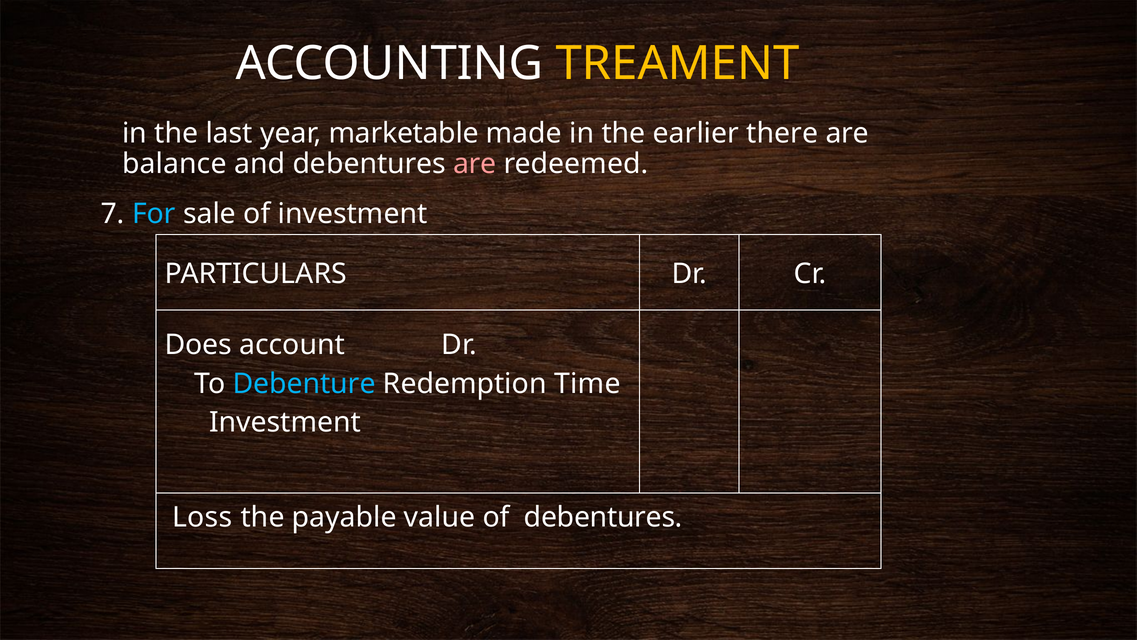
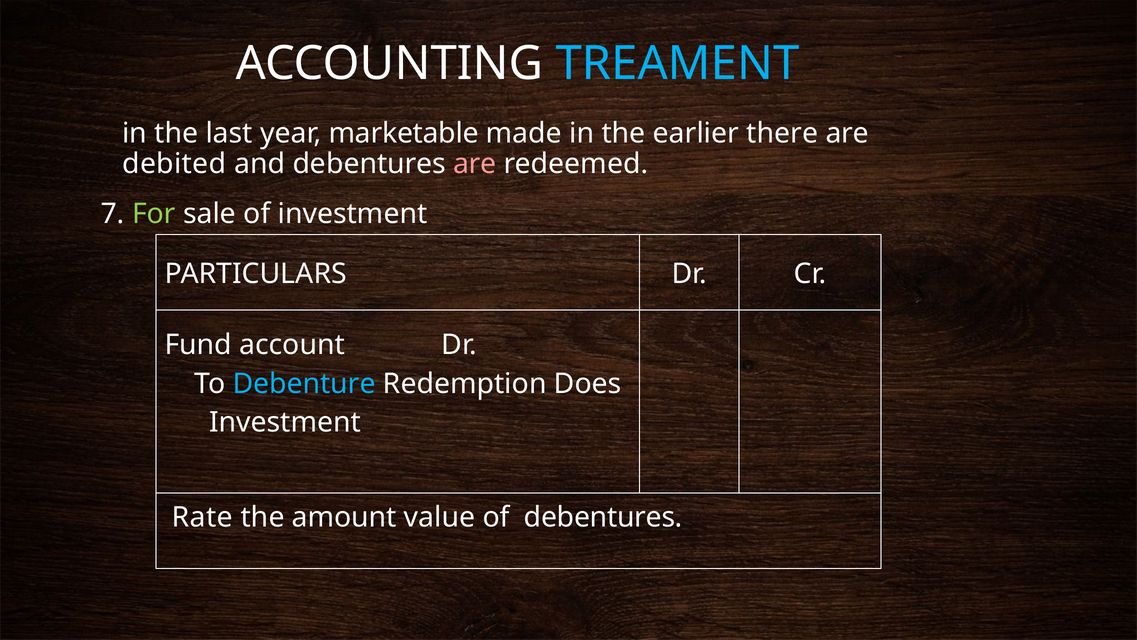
TREAMENT colour: yellow -> light blue (678, 63)
balance: balance -> debited (174, 164)
For colour: light blue -> light green (154, 214)
Does: Does -> Fund (198, 345)
Time: Time -> Does (588, 384)
Loss: Loss -> Rate (202, 517)
payable: payable -> amount (344, 517)
